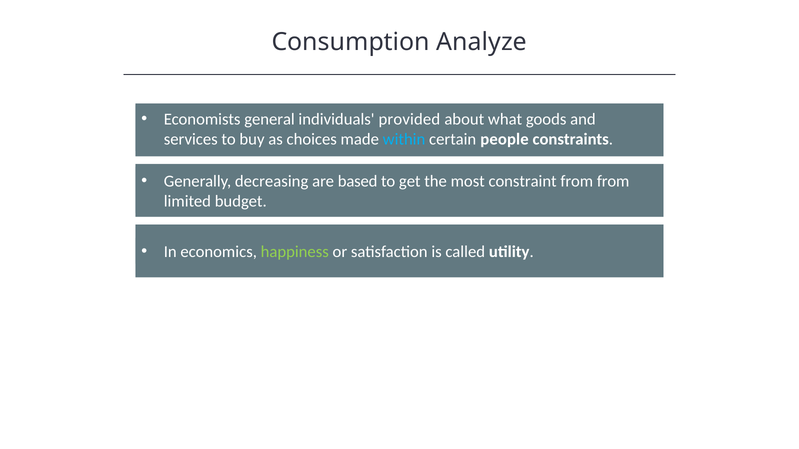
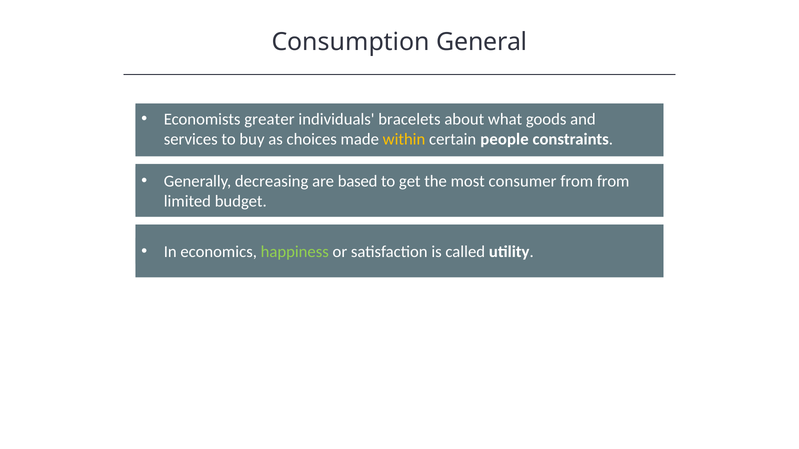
Analyze: Analyze -> General (482, 42)
general: general -> greater (269, 119)
provided: provided -> bracelets (409, 119)
within colour: light blue -> yellow (404, 139)
constraint: constraint -> consumer (523, 181)
